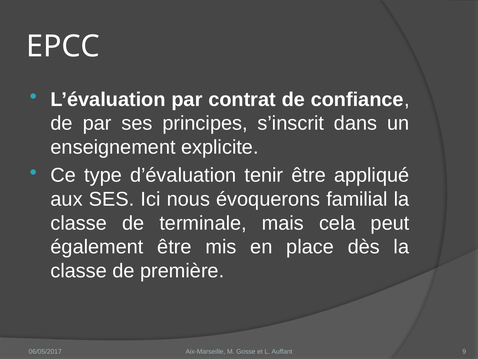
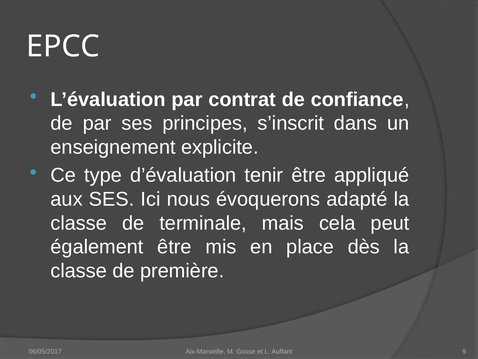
familial: familial -> adapté (357, 199)
